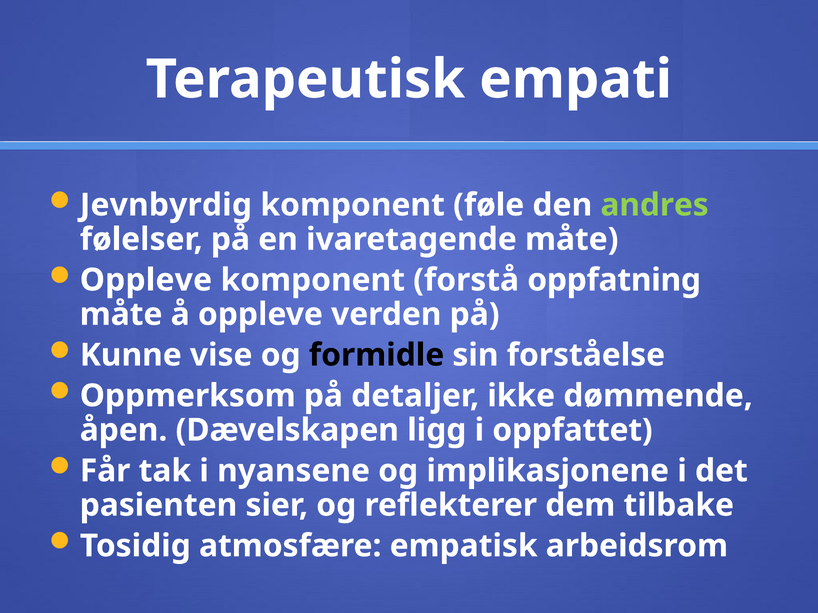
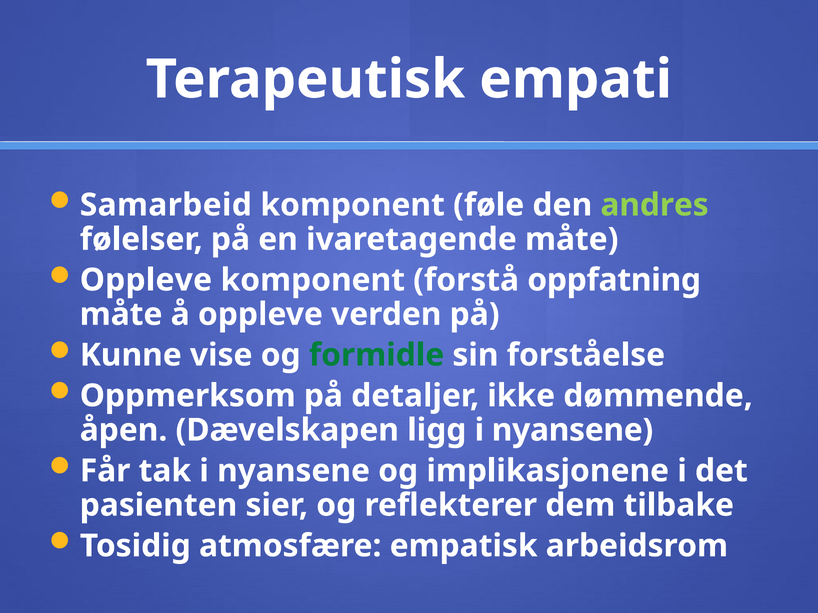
Jevnbyrdig: Jevnbyrdig -> Samarbeid (166, 205)
formidle colour: black -> green (377, 355)
ligg i oppfattet: oppfattet -> nyansene (572, 430)
